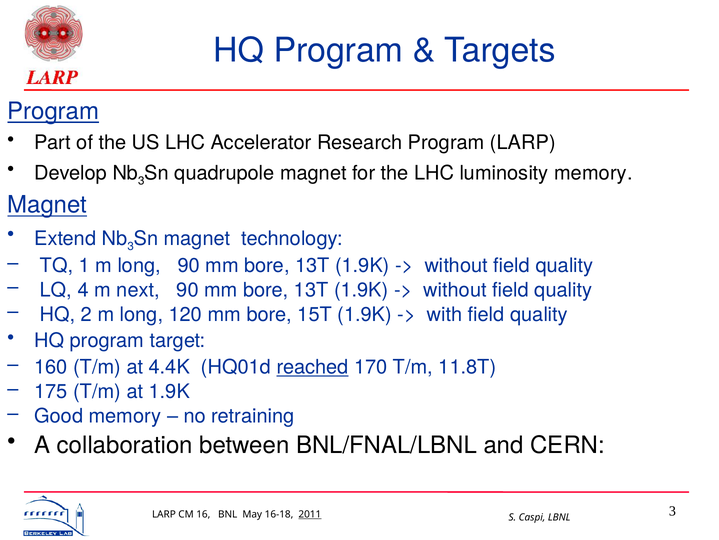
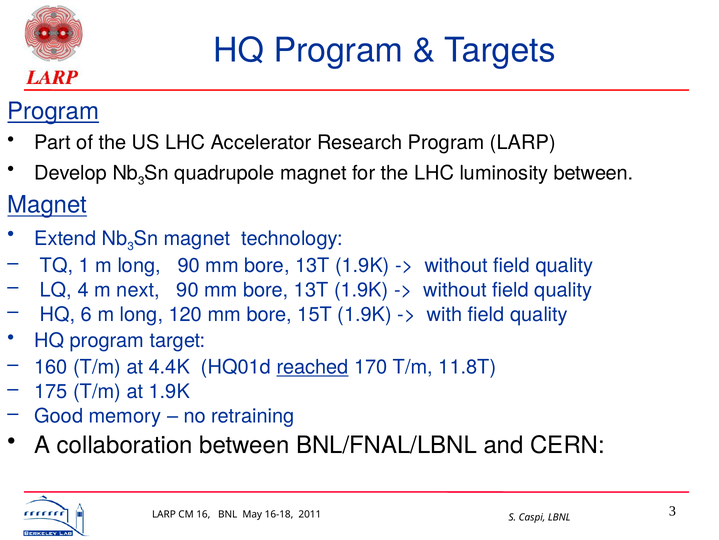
luminosity memory: memory -> between (594, 173)
2: 2 -> 6 (87, 314)
2011 underline: present -> none (310, 514)
